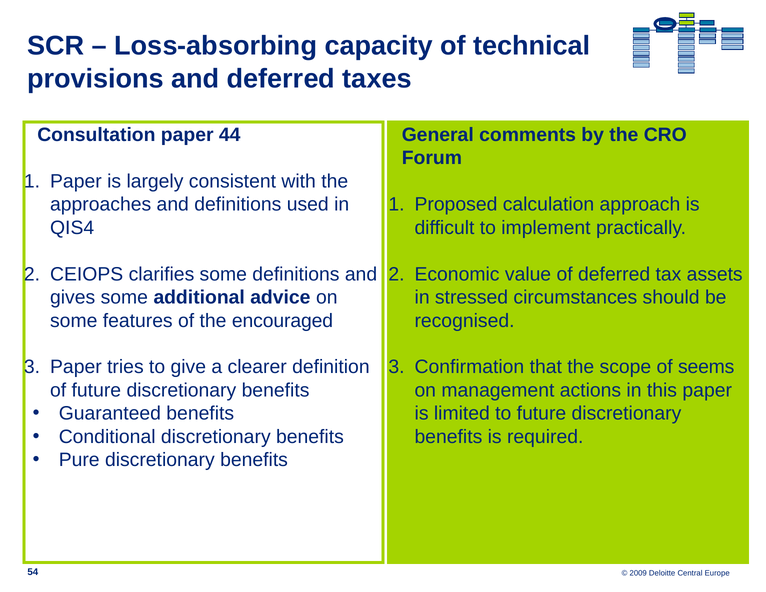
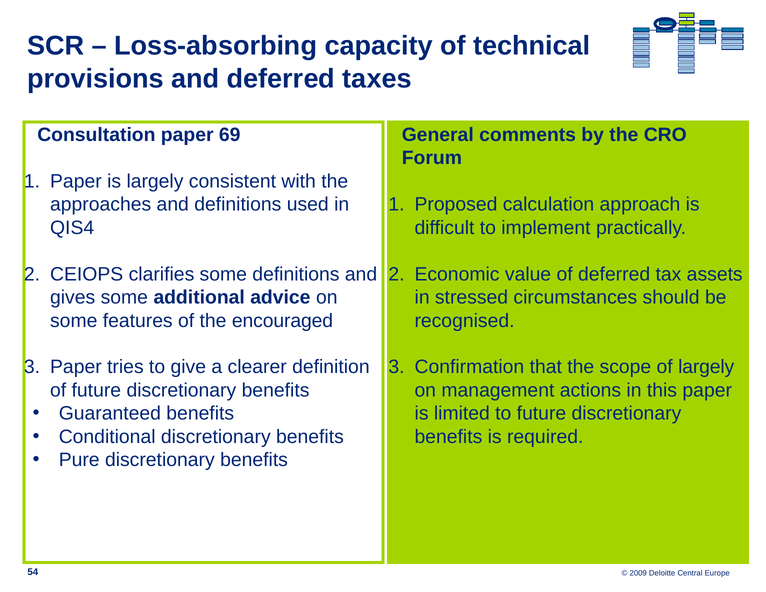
44: 44 -> 69 (230, 135)
of seems: seems -> largely (706, 367)
